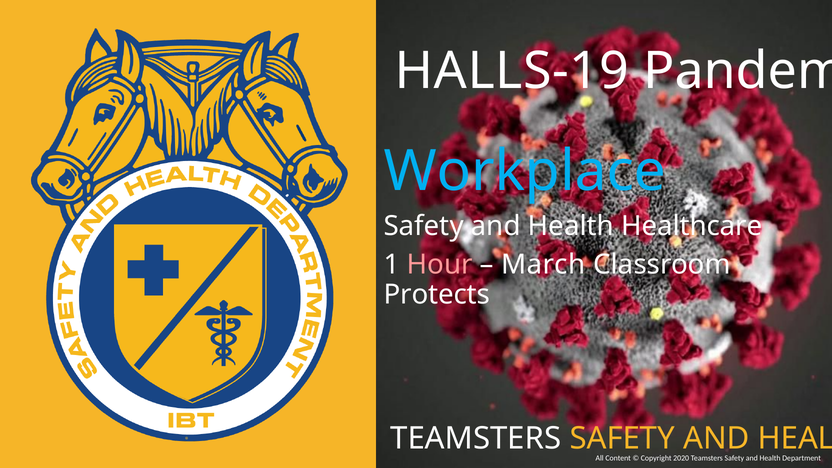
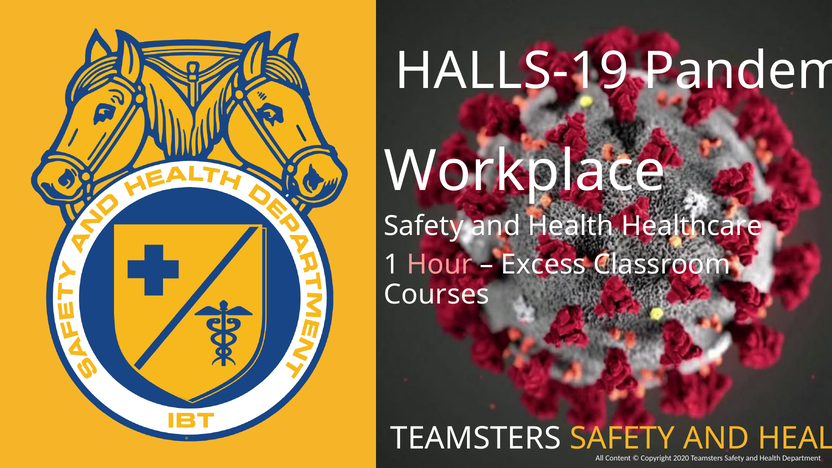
Workplace colour: light blue -> white (525, 171)
March: March -> Excess (544, 265)
Protects: Protects -> Courses (437, 295)
